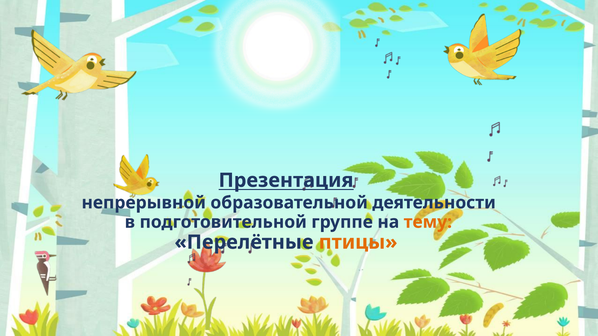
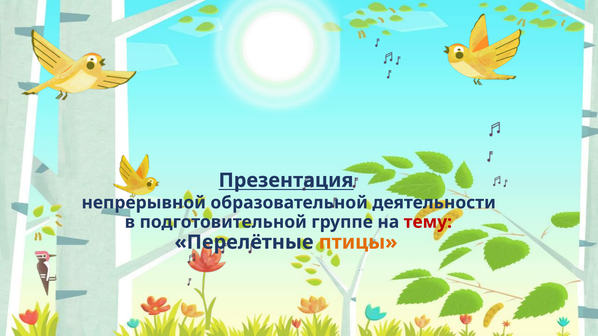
тему colour: orange -> red (428, 222)
